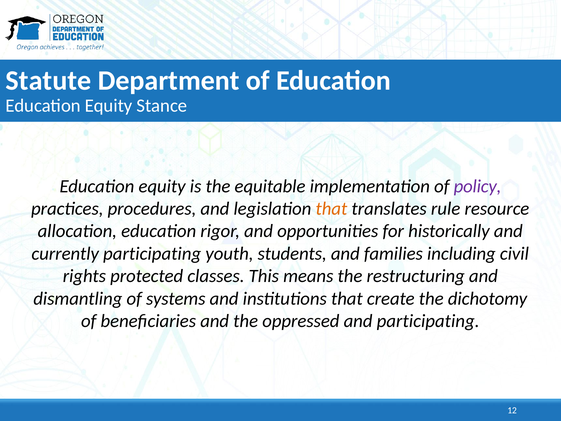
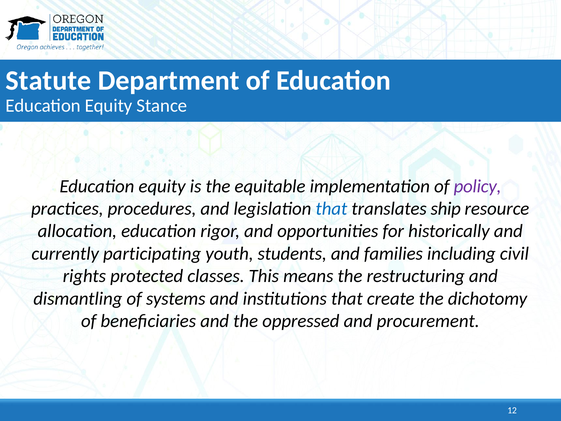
that colour: orange -> blue (331, 209)
rule: rule -> ship (446, 209)
and participating: participating -> procurement (428, 321)
